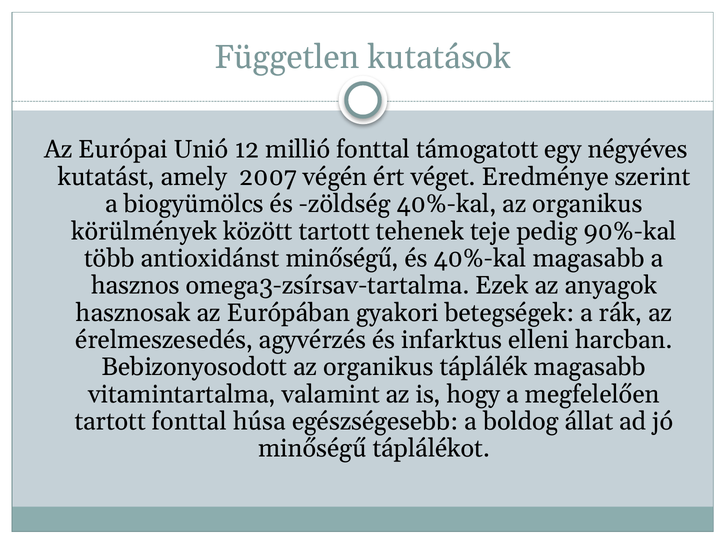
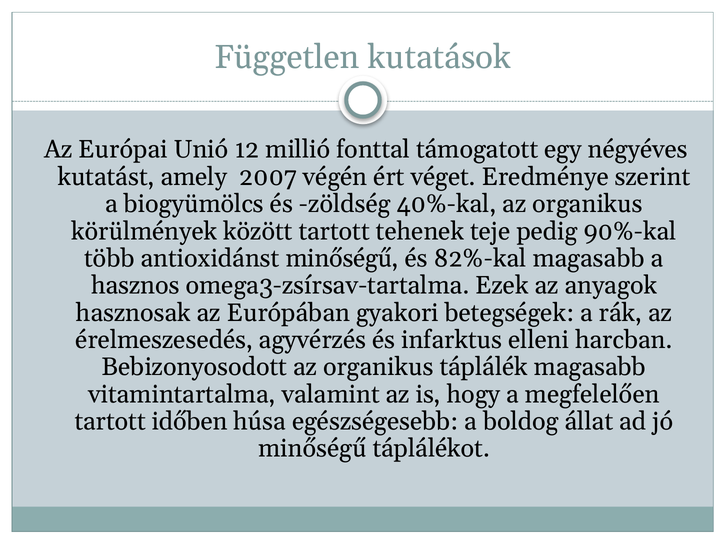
és 40%-kal: 40%-kal -> 82%-kal (480, 259)
tartott fonttal: fonttal -> időben (190, 422)
